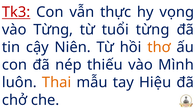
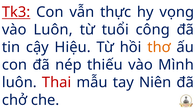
vào Từng: Từng -> Luôn (53, 30)
tuổi từng: từng -> công (153, 30)
Niên: Niên -> Hiệu (73, 47)
Thai colour: orange -> red (57, 83)
Hiệu: Hiệu -> Niên (155, 83)
